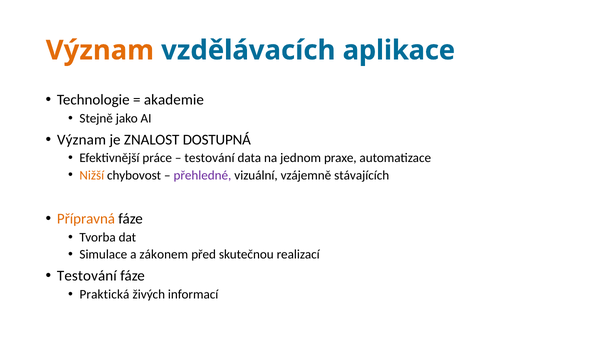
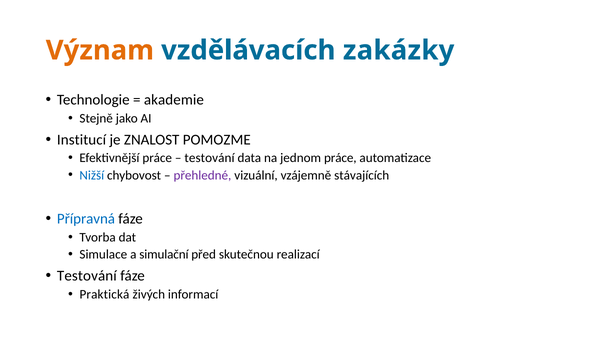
aplikace: aplikace -> zakázky (399, 50)
Význam: Význam -> Institucí (82, 140)
DOSTUPNÁ: DOSTUPNÁ -> POMOZME (217, 140)
jednom praxe: praxe -> práce (340, 158)
Nižší colour: orange -> blue (92, 175)
Přípravná colour: orange -> blue (86, 219)
zákonem: zákonem -> simulační (164, 255)
